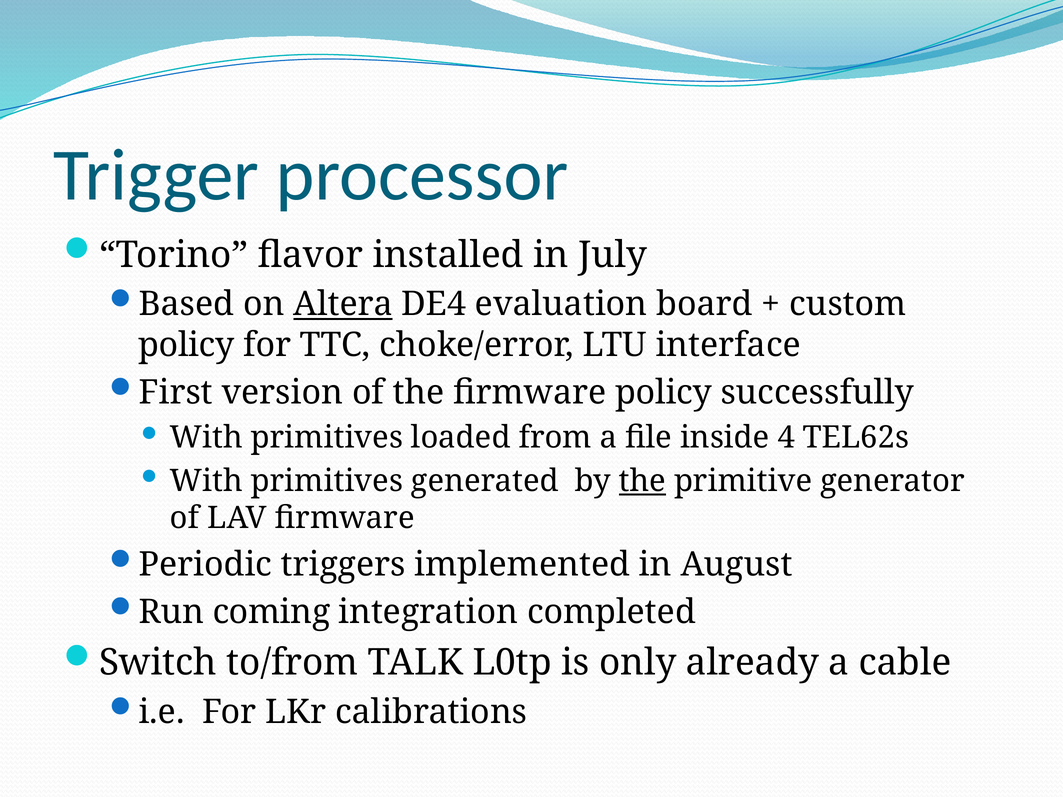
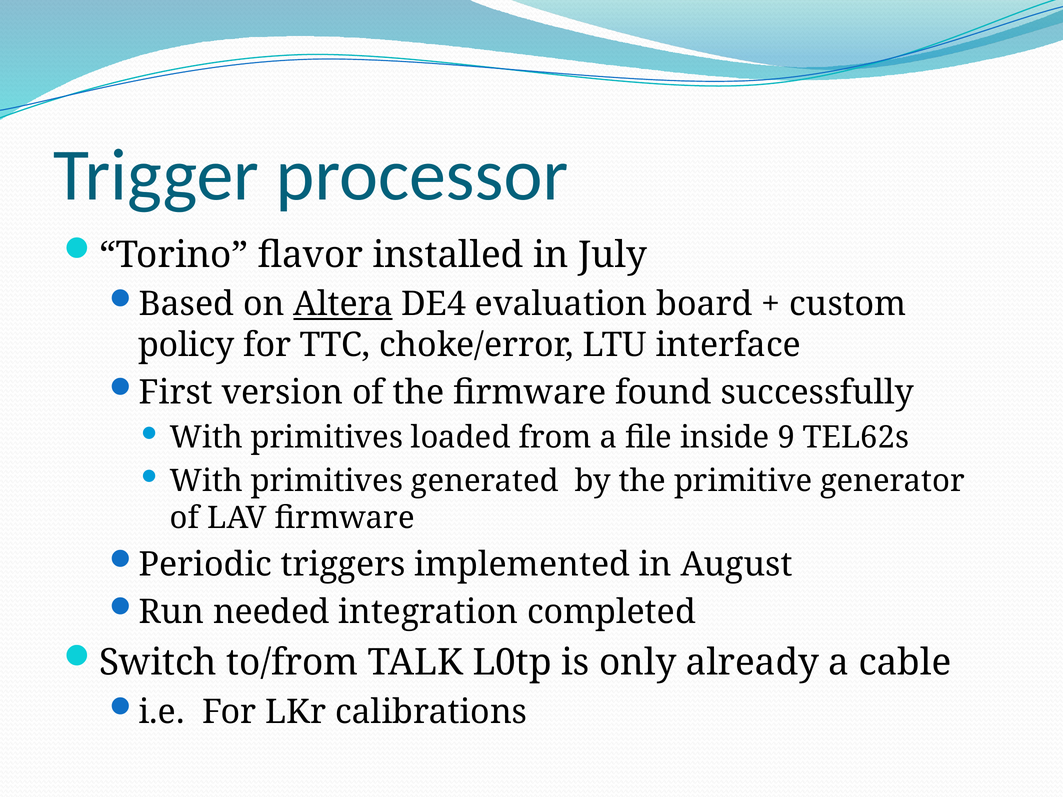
firmware policy: policy -> found (664, 393)
4: 4 -> 9 (786, 438)
the underline: present -> none (642, 481)
coming: coming -> needed (271, 612)
